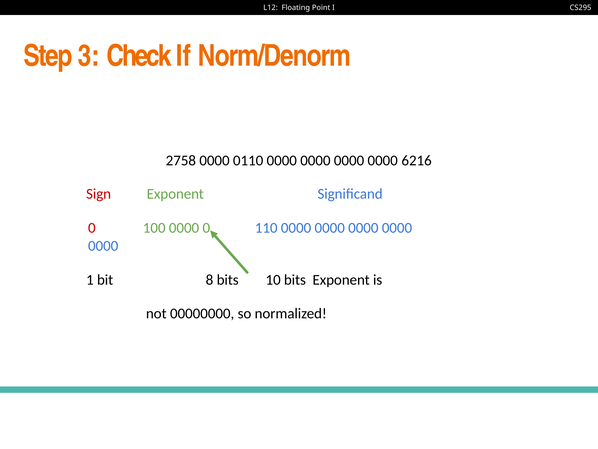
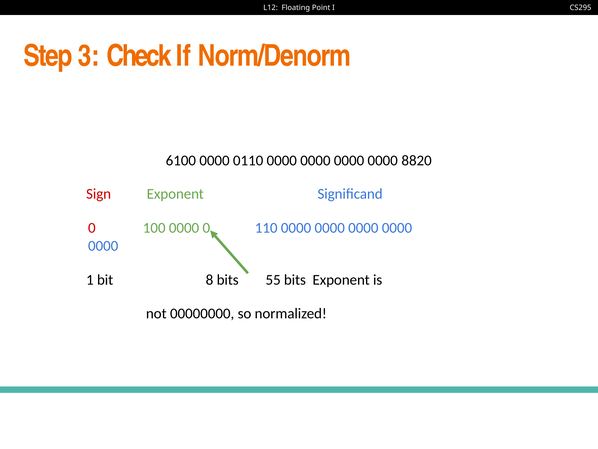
2758: 2758 -> 6100 (181, 160)
6216: 6216 -> 8820 (417, 160)
10: 10 -> 55 (273, 280)
